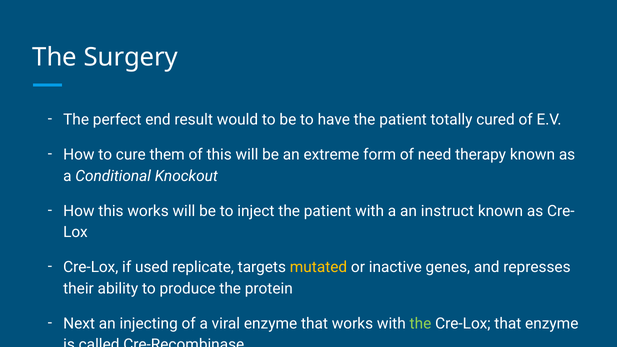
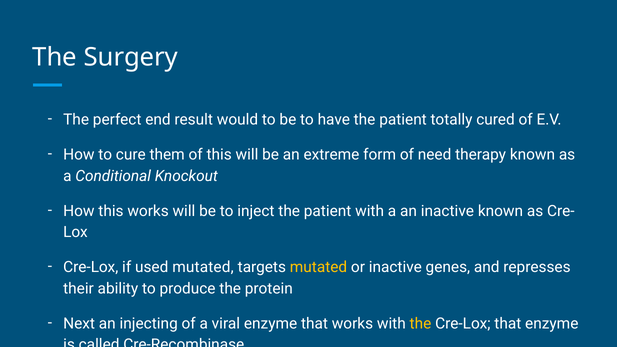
an instruct: instruct -> inactive (447, 211)
used replicate: replicate -> mutated (203, 267)
the colour: light green -> yellow (420, 324)
